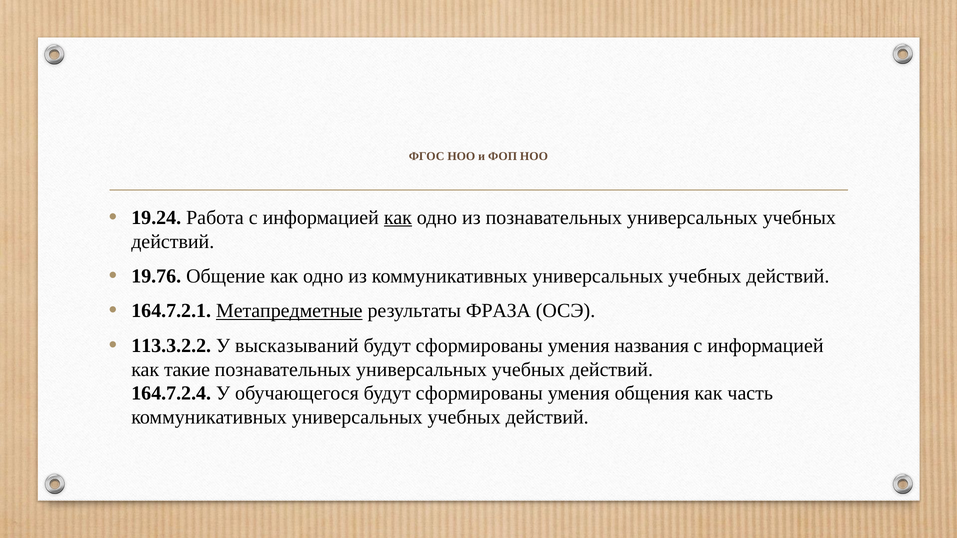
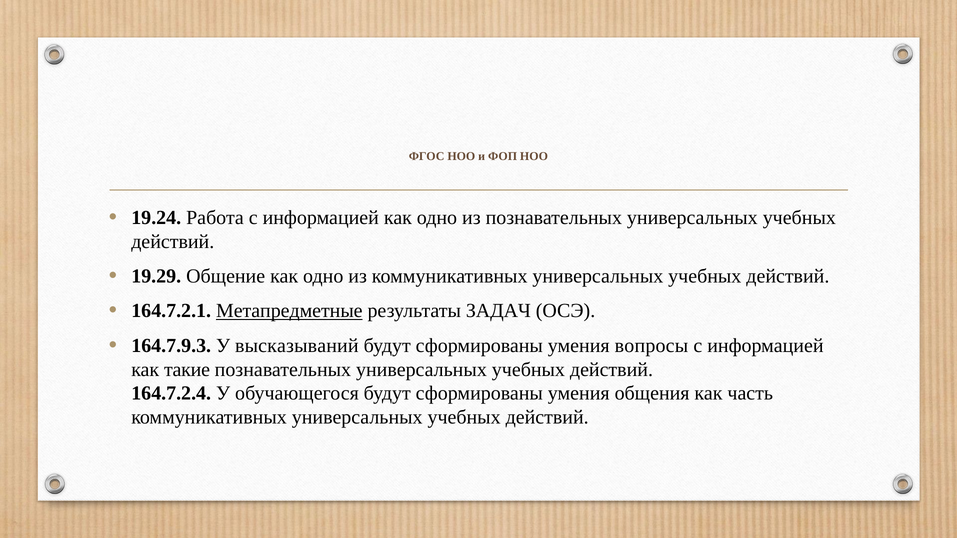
как underline: present -> none (398, 218)
19.76: 19.76 -> 19.29 (156, 276)
ФРАЗА: ФРАЗА -> ЗАДАЧ (498, 311)
113.3.2.2: 113.3.2.2 -> 164.7.9.3 (171, 346)
названия: названия -> вопросы (651, 346)
